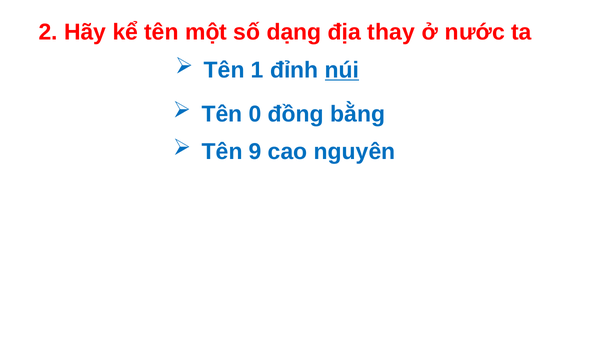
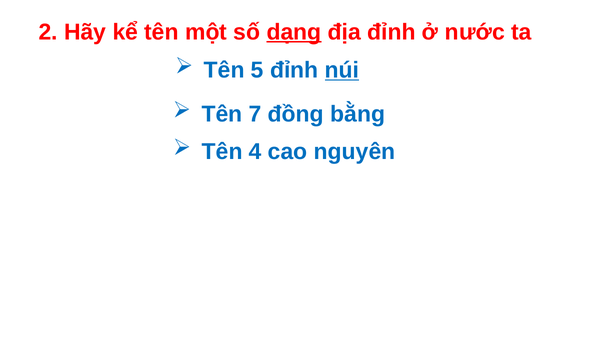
dạng underline: none -> present (294, 32)
địa thay: thay -> đỉnh (391, 32)
1: 1 -> 5 (257, 70)
0: 0 -> 7 (255, 114)
9: 9 -> 4 (255, 152)
